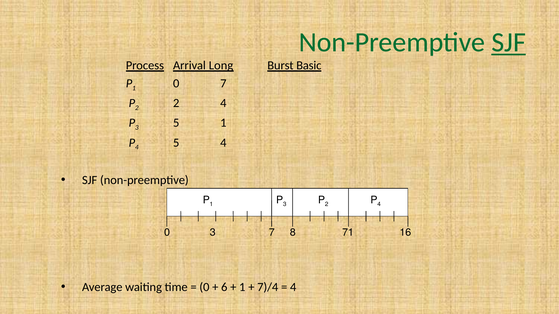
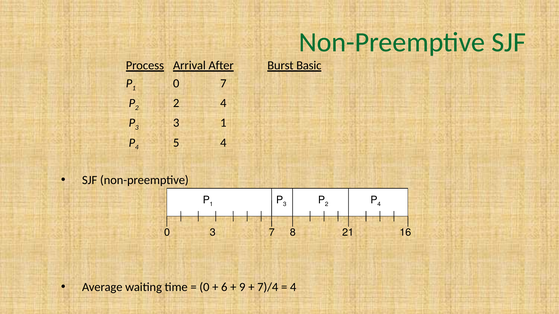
SJF underline: present -> none (509, 42)
Long: Long -> After (221, 66)
3 5: 5 -> 3 (176, 123)
71: 71 -> 21 (348, 233)
1: 1 -> 9 (242, 287)
